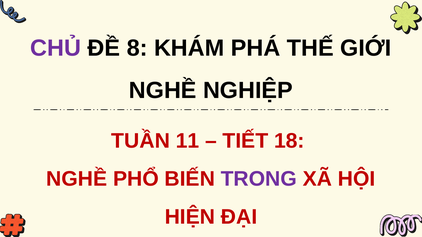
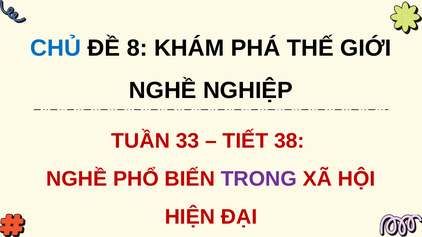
CHỦ colour: purple -> blue (56, 48)
11: 11 -> 33 (187, 141)
18: 18 -> 38 (289, 141)
